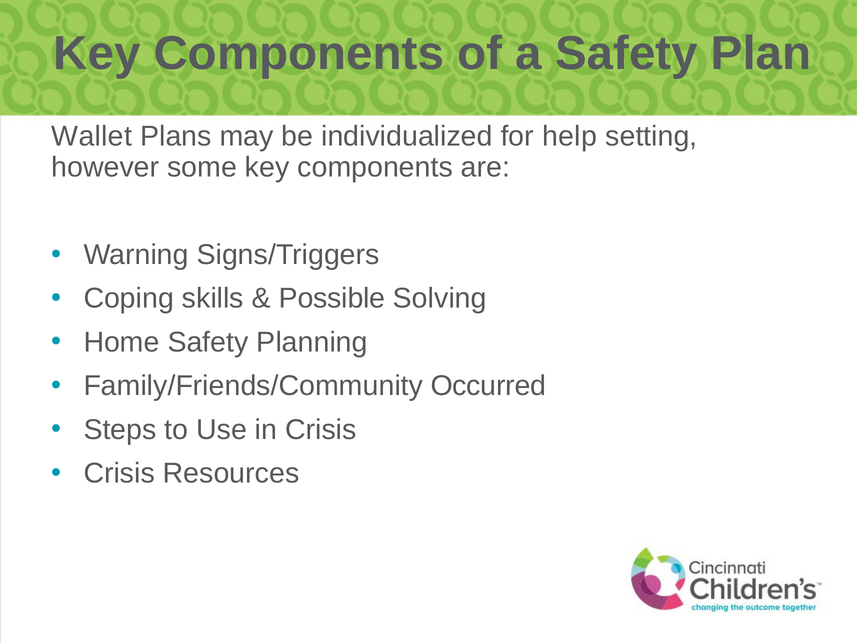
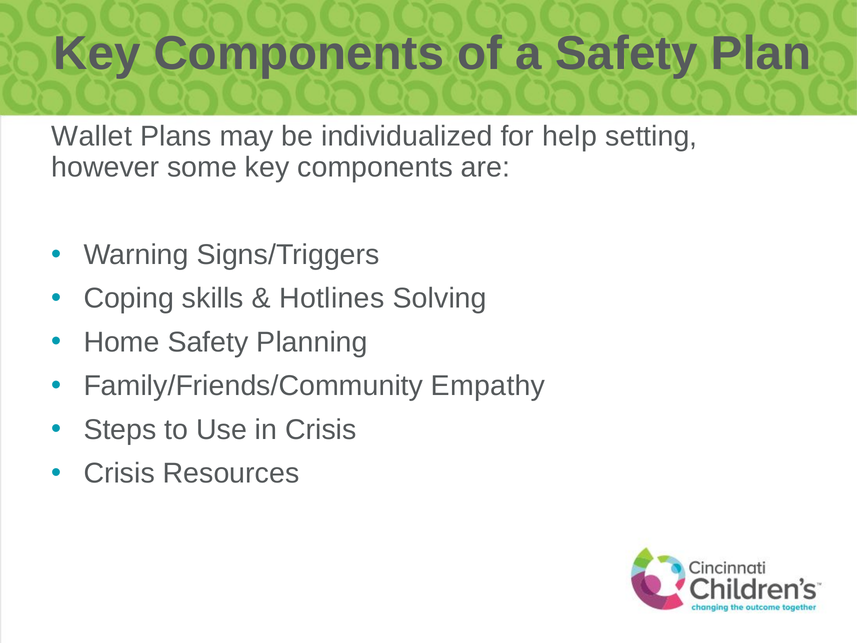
Possible: Possible -> Hotlines (332, 298)
Occurred: Occurred -> Empathy (488, 386)
